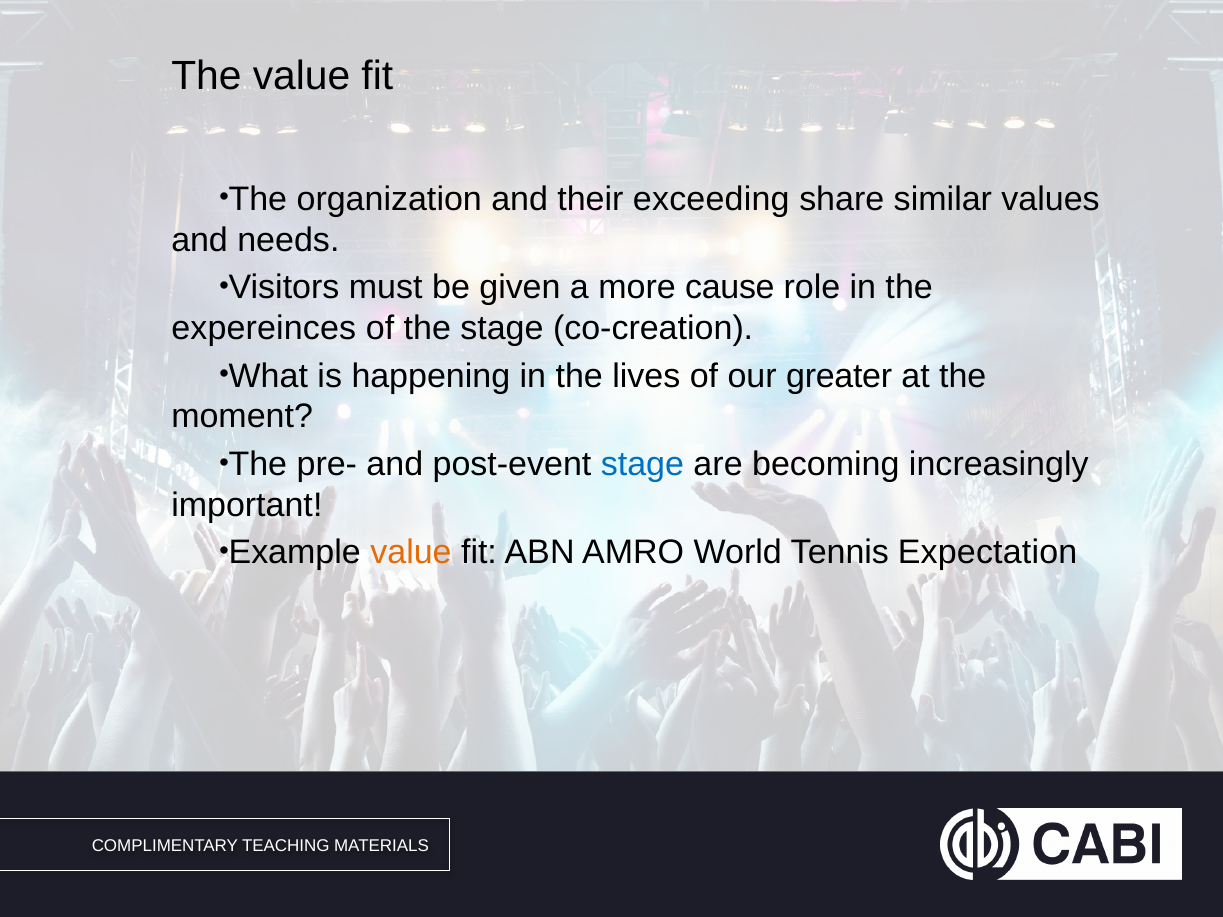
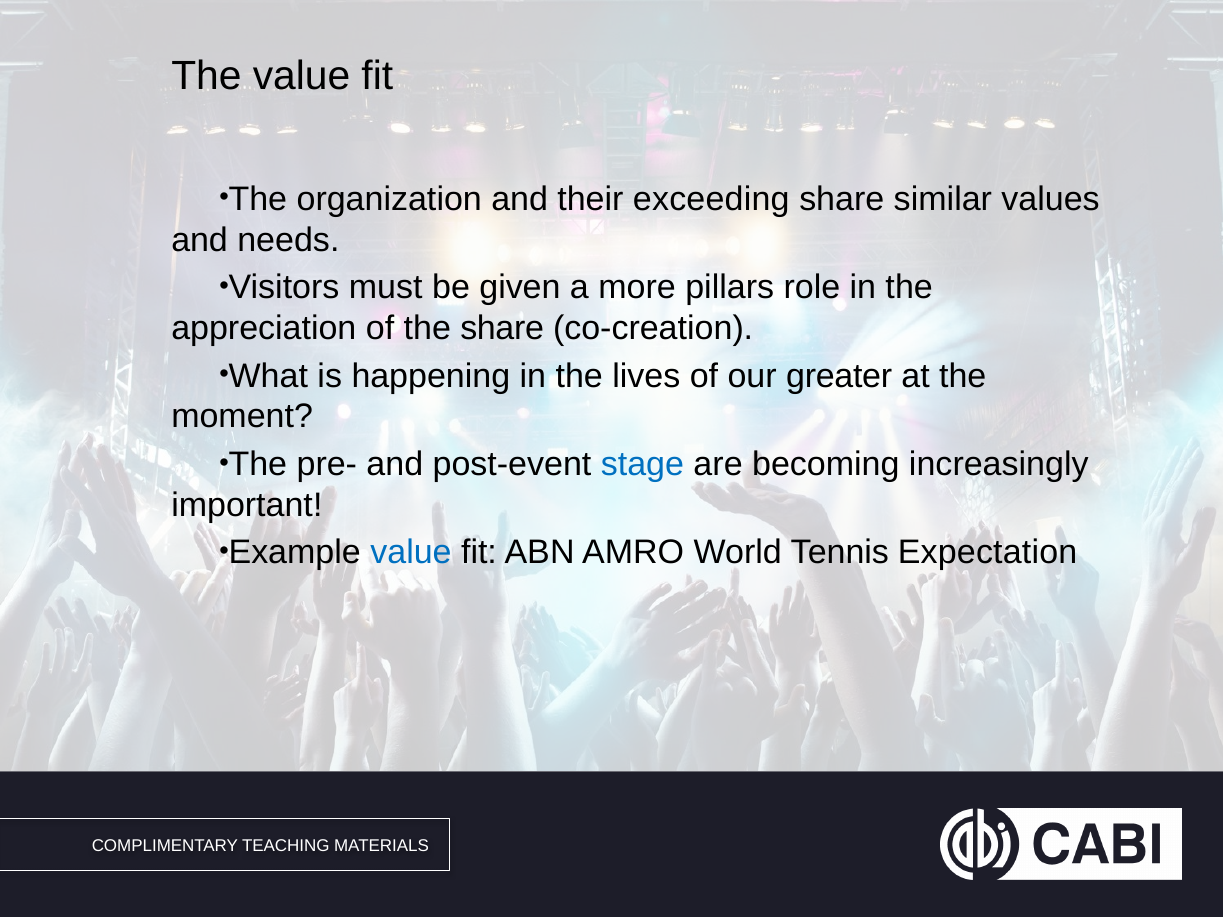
cause: cause -> pillars (730, 288)
expereinces: expereinces -> appreciation (264, 328)
the stage: stage -> share (502, 328)
value colour: orange -> blue (411, 553)
